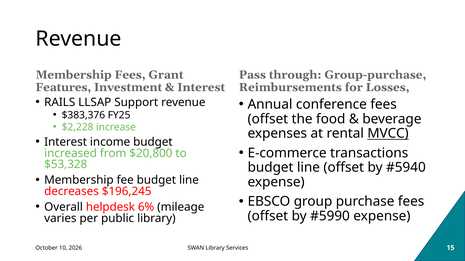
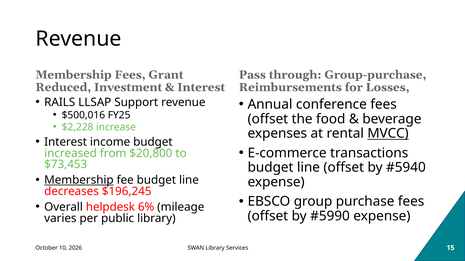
Features: Features -> Reduced (63, 87)
$383,376: $383,376 -> $500,016 (83, 115)
$53,328: $53,328 -> $73,453 (66, 165)
Membership underline: none -> present (79, 181)
